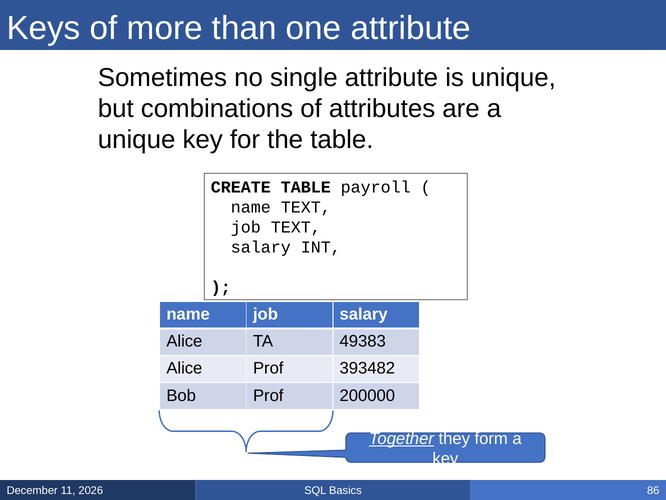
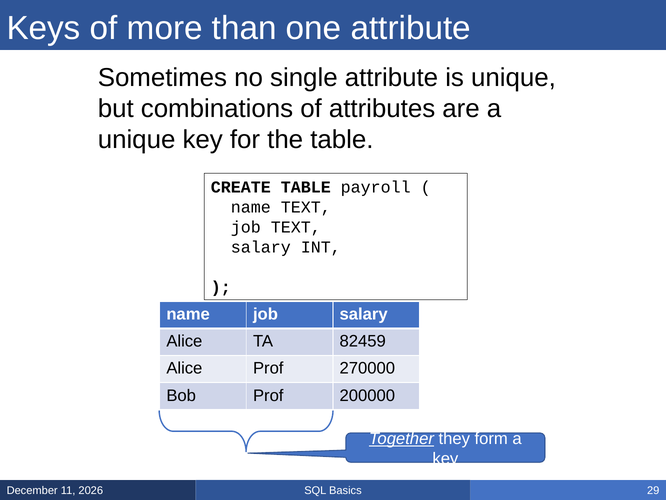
49383: 49383 -> 82459 (363, 341)
393482: 393482 -> 270000 (367, 368)
86: 86 -> 29 (653, 490)
